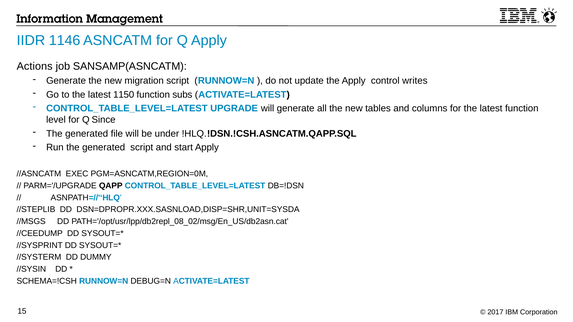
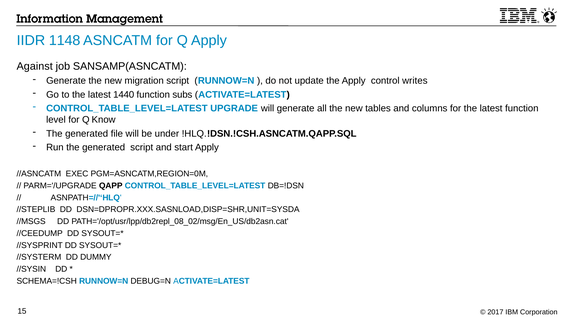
1146: 1146 -> 1148 (65, 40)
Actions: Actions -> Against (35, 66)
1150: 1150 -> 1440 (124, 95)
Since: Since -> Know (104, 120)
